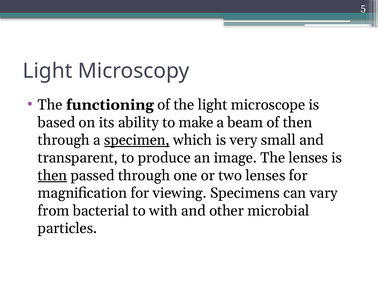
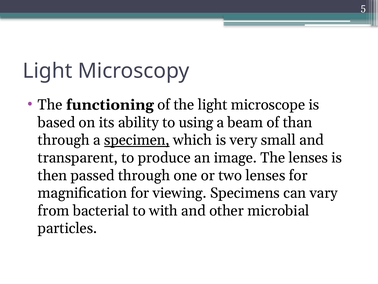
make: make -> using (196, 122)
of then: then -> than (298, 122)
then underline: present -> none (52, 175)
